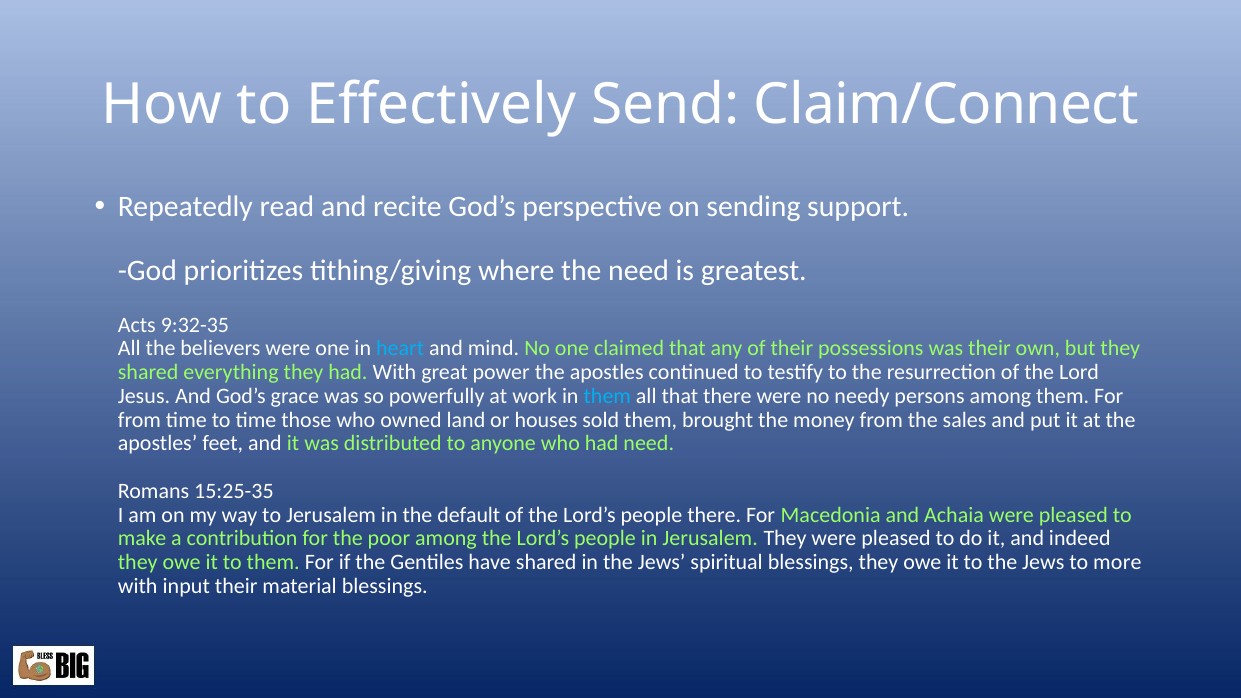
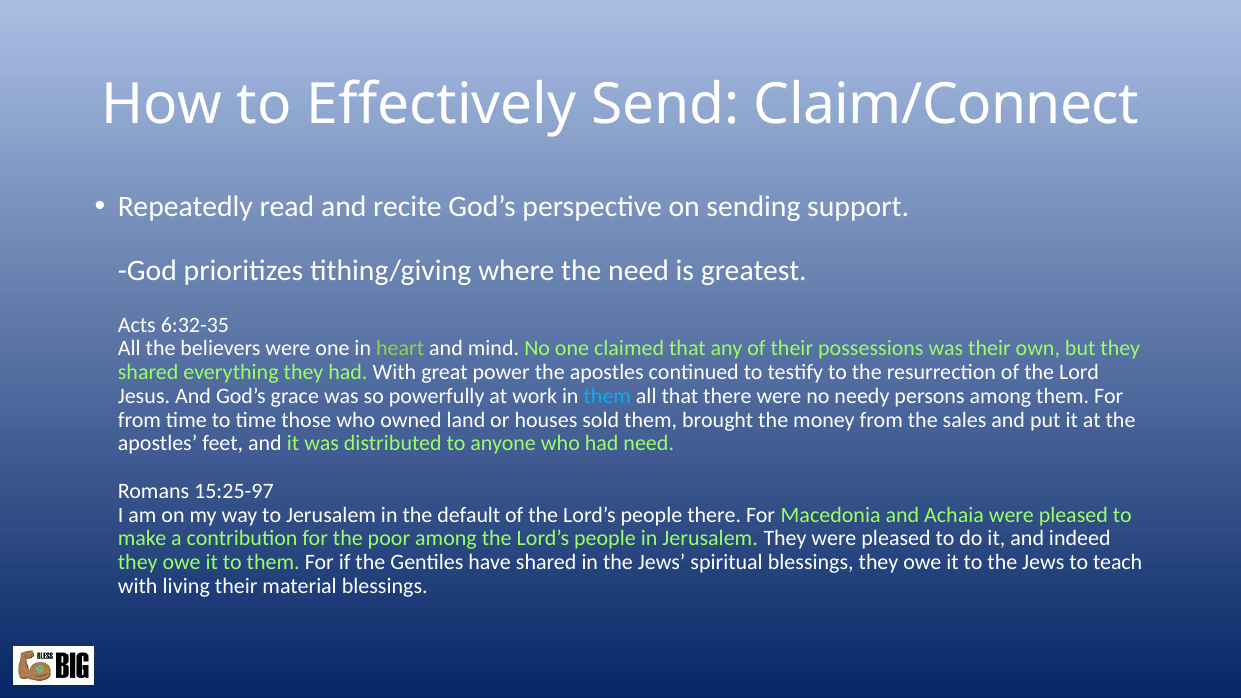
9:32-35: 9:32-35 -> 6:32-35 (195, 325)
heart colour: light blue -> light green (400, 349)
15:25-35: 15:25-35 -> 15:25-97 (234, 491)
more: more -> teach (1118, 562)
input: input -> living (186, 586)
